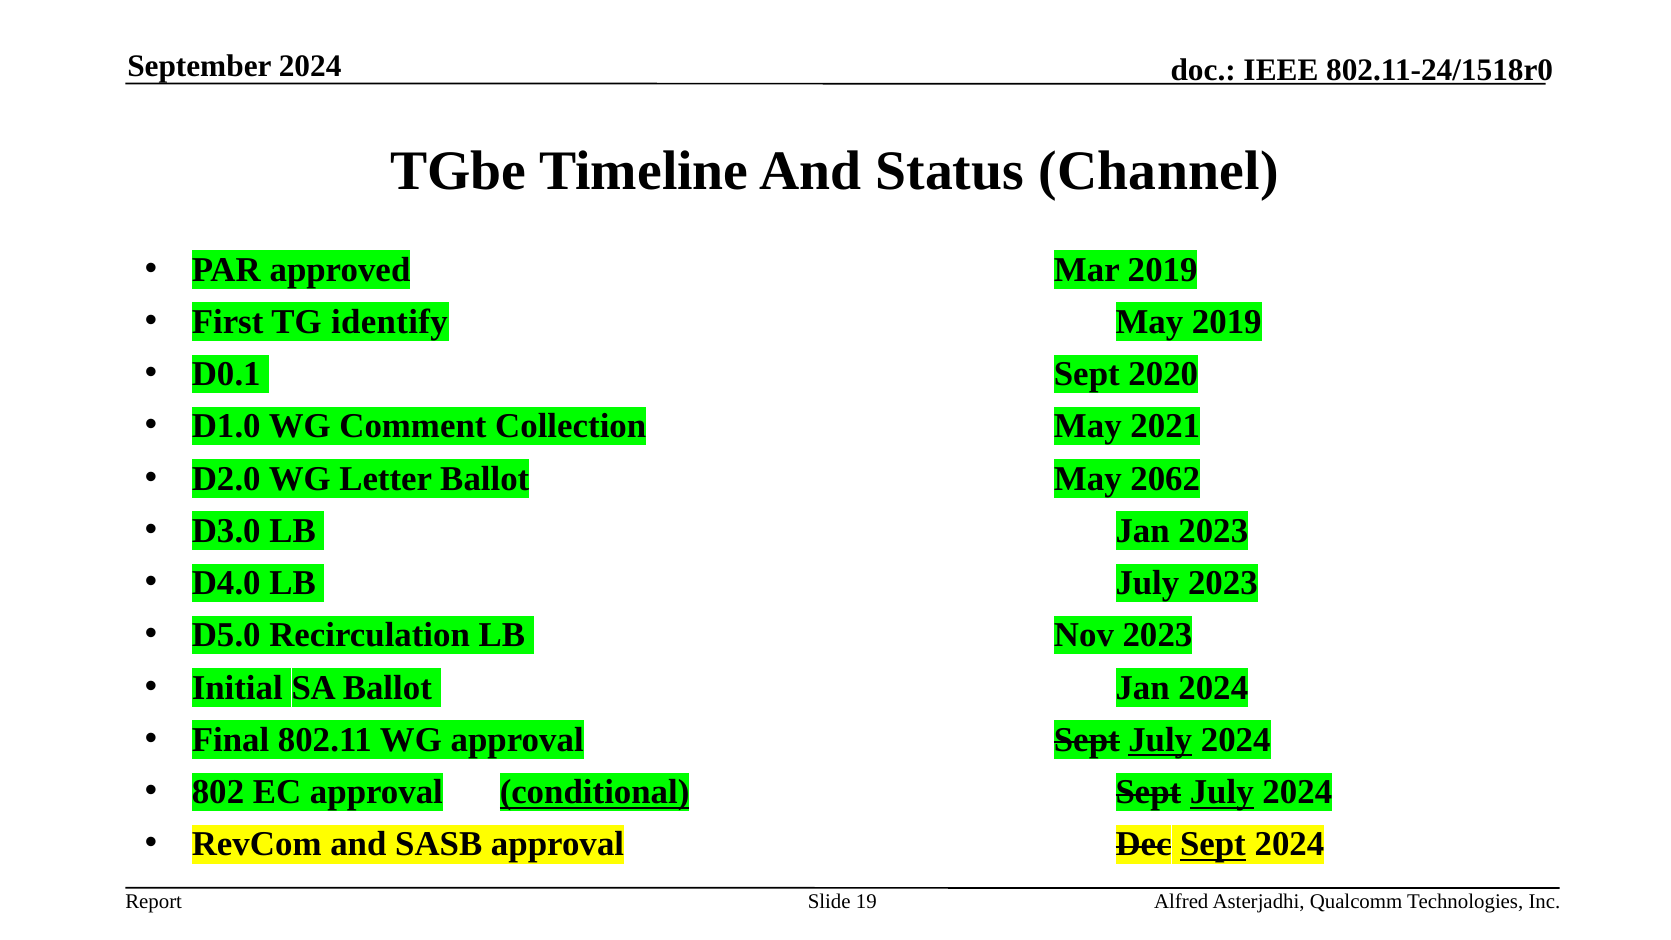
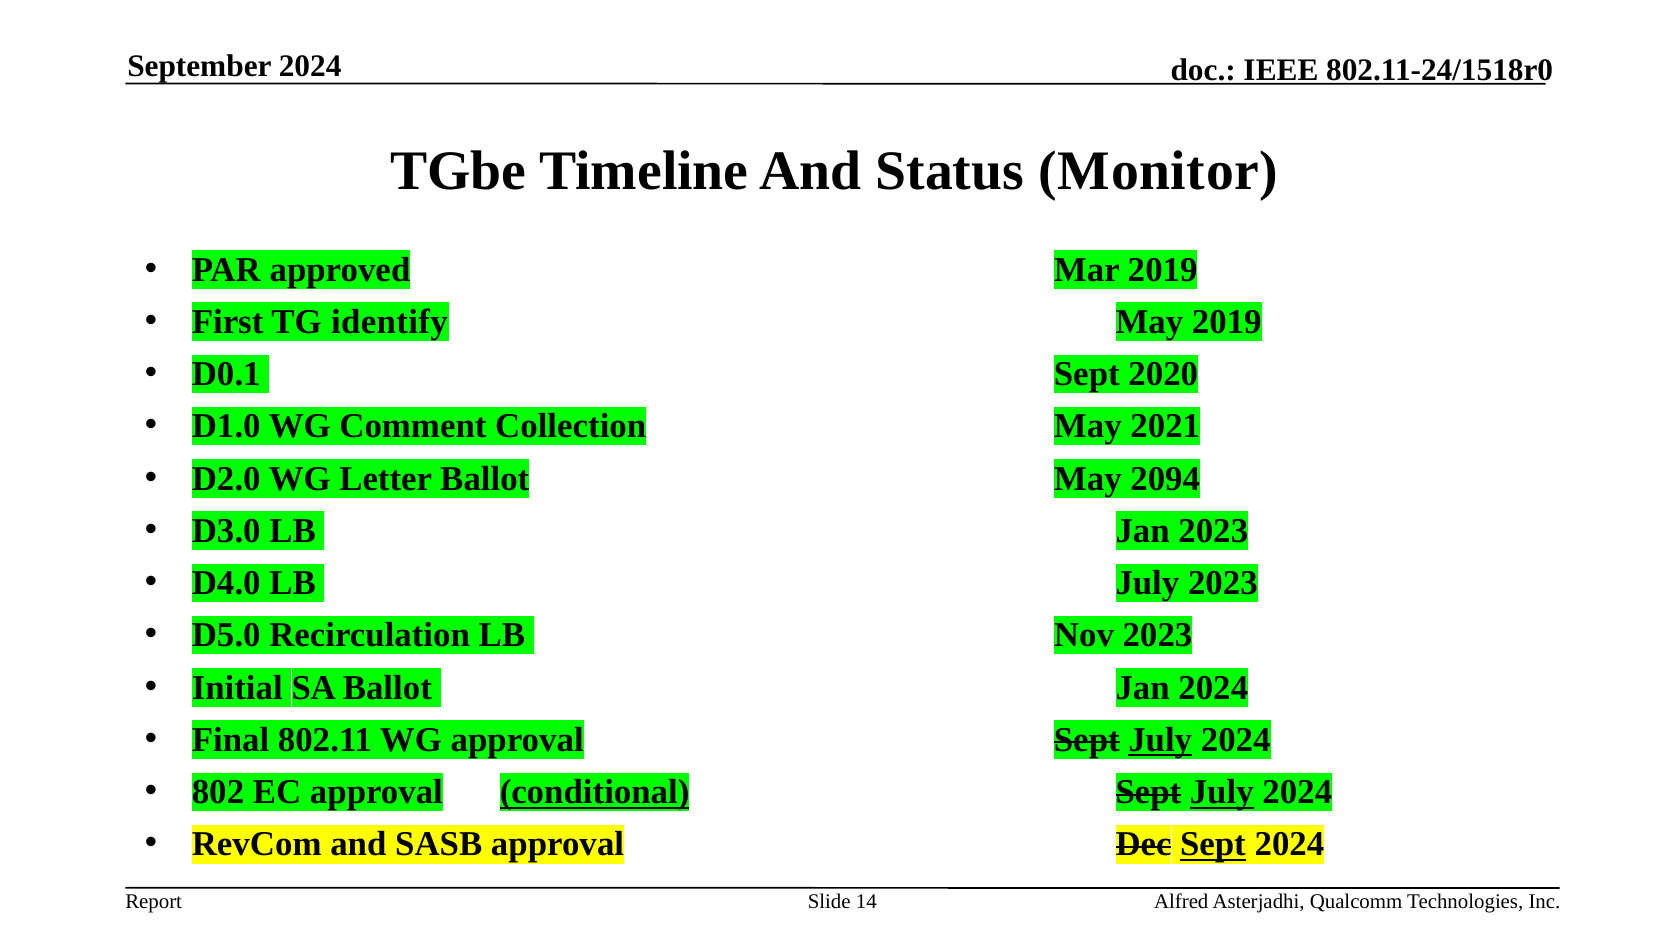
Channel: Channel -> Monitor (1159, 171)
2062: 2062 -> 2094 (1165, 479)
19: 19 -> 14 (866, 901)
